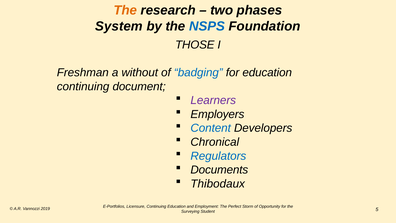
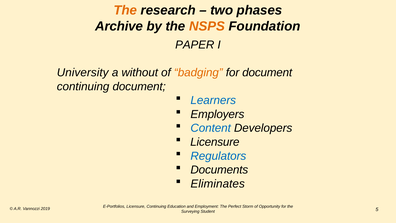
System: System -> Archive (119, 26)
NSPS colour: blue -> orange (207, 26)
THOSE: THOSE -> PAPER (195, 45)
Freshman: Freshman -> University (83, 73)
badging colour: blue -> orange (198, 73)
for education: education -> document (267, 73)
Learners colour: purple -> blue (213, 100)
Chronical: Chronical -> Licensure (215, 142)
Thibodaux: Thibodaux -> Eliminates (218, 183)
